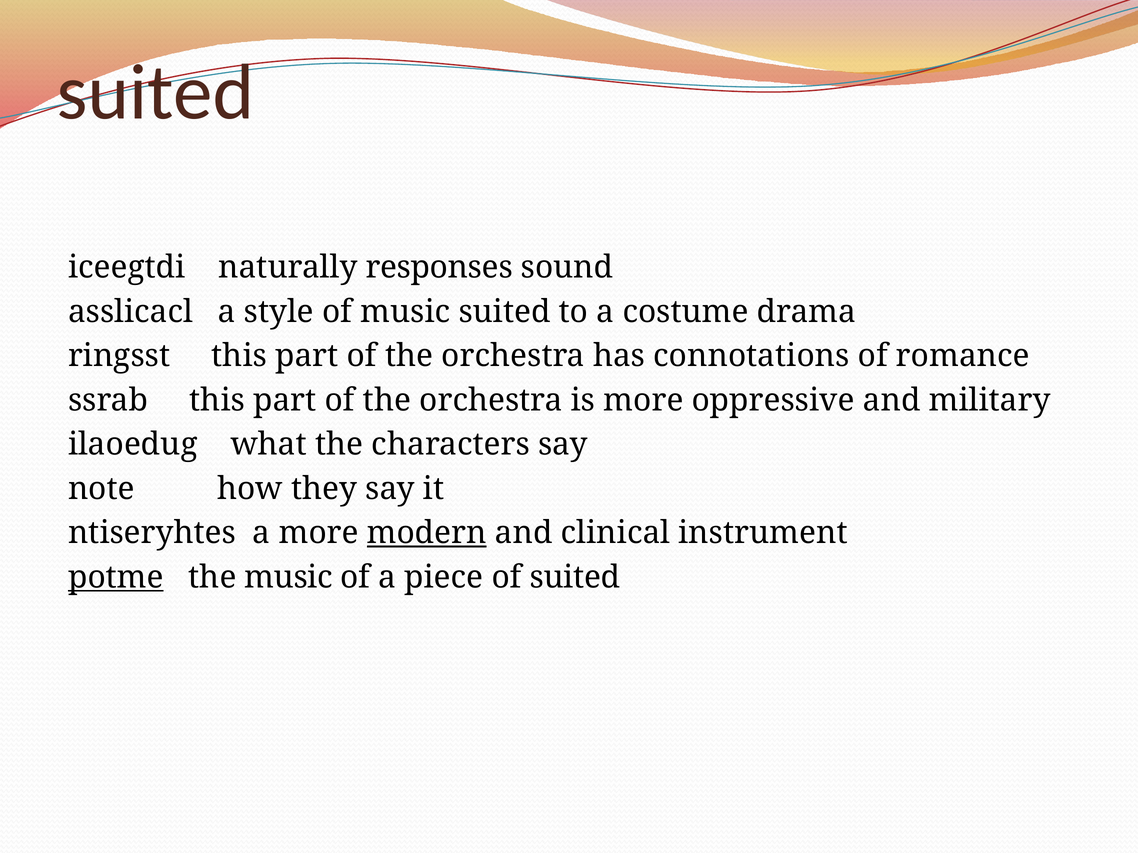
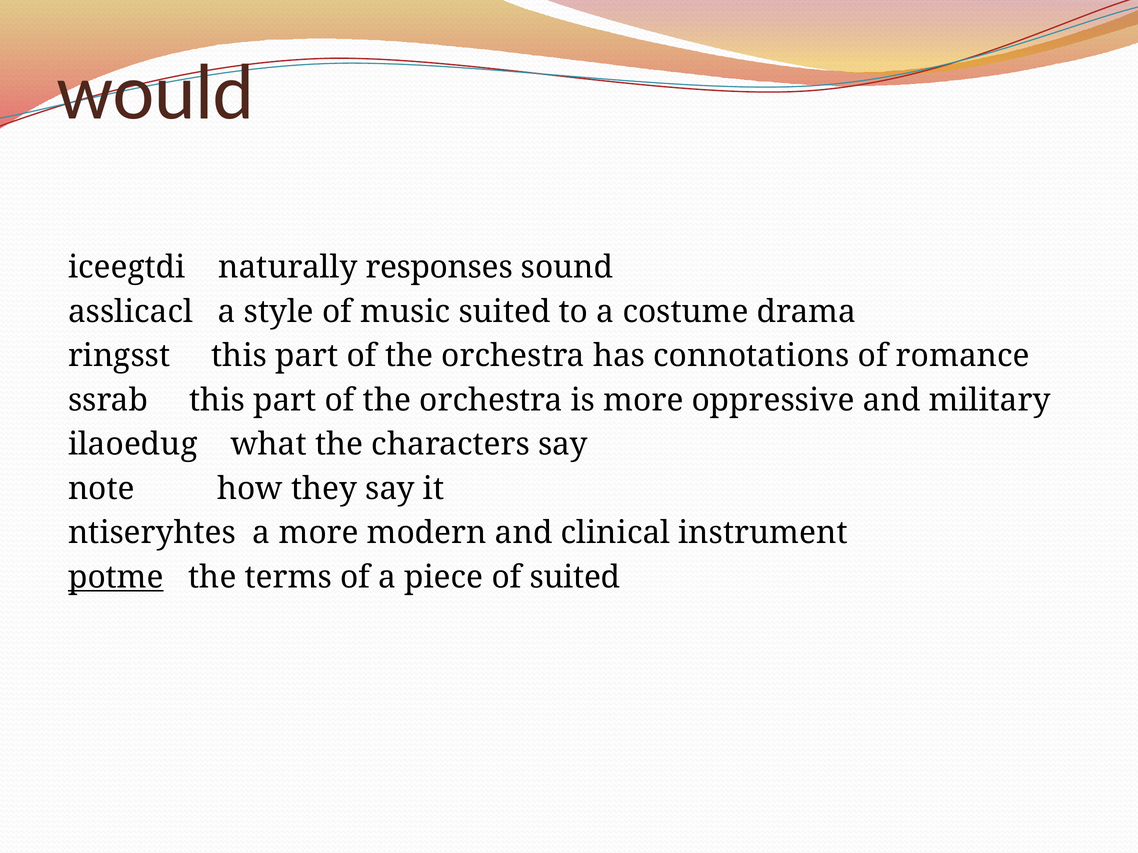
suited: suited -> would (156, 93)
modern underline: present -> none (427, 533)
the music: music -> terms (288, 578)
